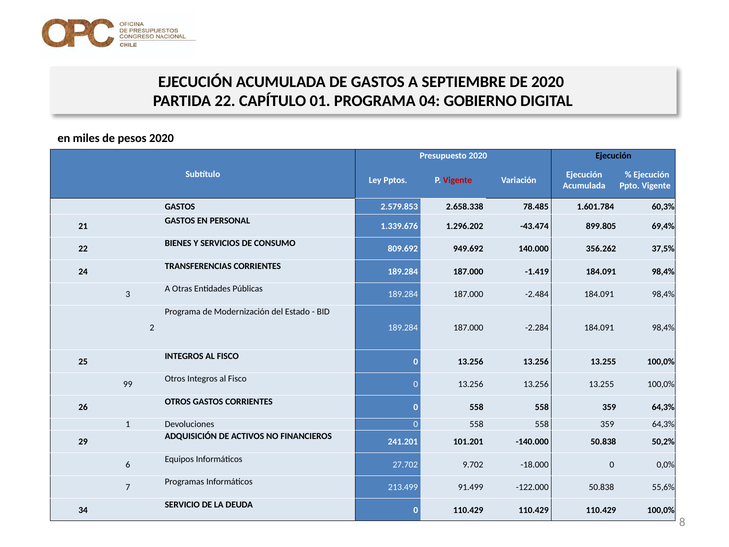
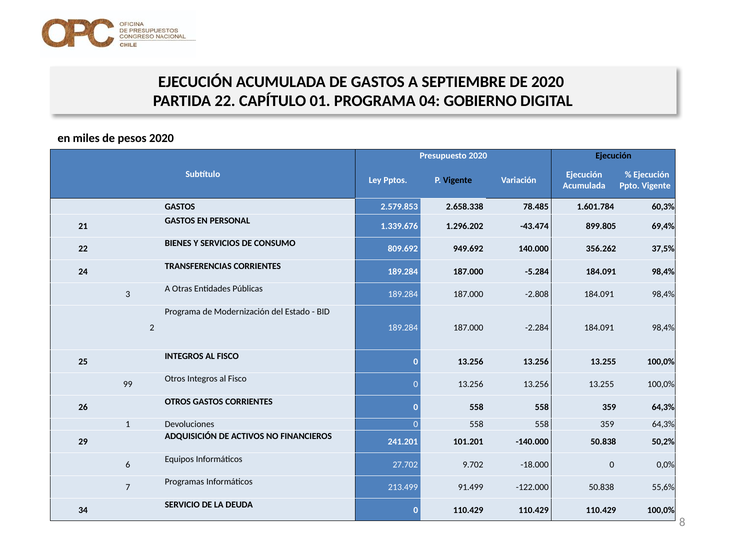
Vigente colour: red -> black (458, 180)
-1.419: -1.419 -> -5.284 (537, 271)
-2.484: -2.484 -> -2.808 (537, 294)
